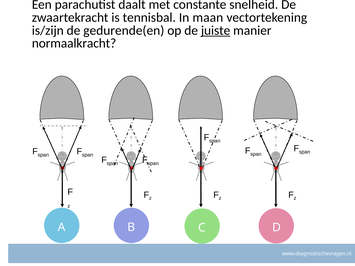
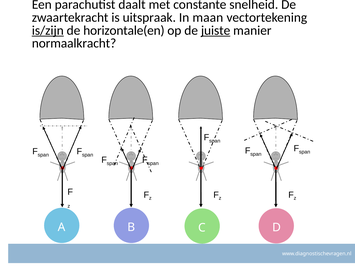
tennisbal: tennisbal -> uitspraak (149, 17)
is/zijn underline: none -> present (48, 30)
gedurende(en: gedurende(en -> horizontale(en (124, 30)
